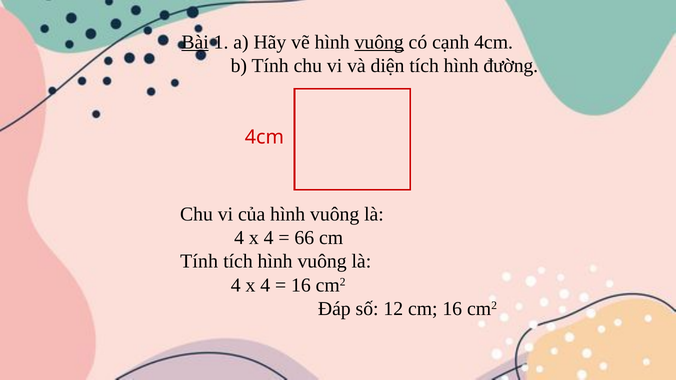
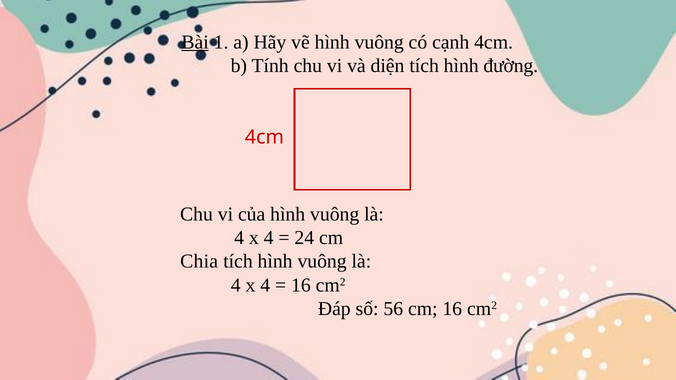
vuông underline: present -> none (379, 42)
66: 66 -> 24 (304, 238)
Tính: Tính -> Chia (199, 262)
12: 12 -> 56 (393, 309)
